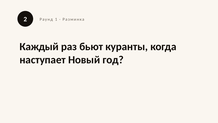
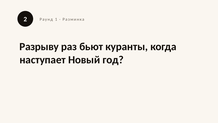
Каждый: Каждый -> Разрыву (39, 47)
